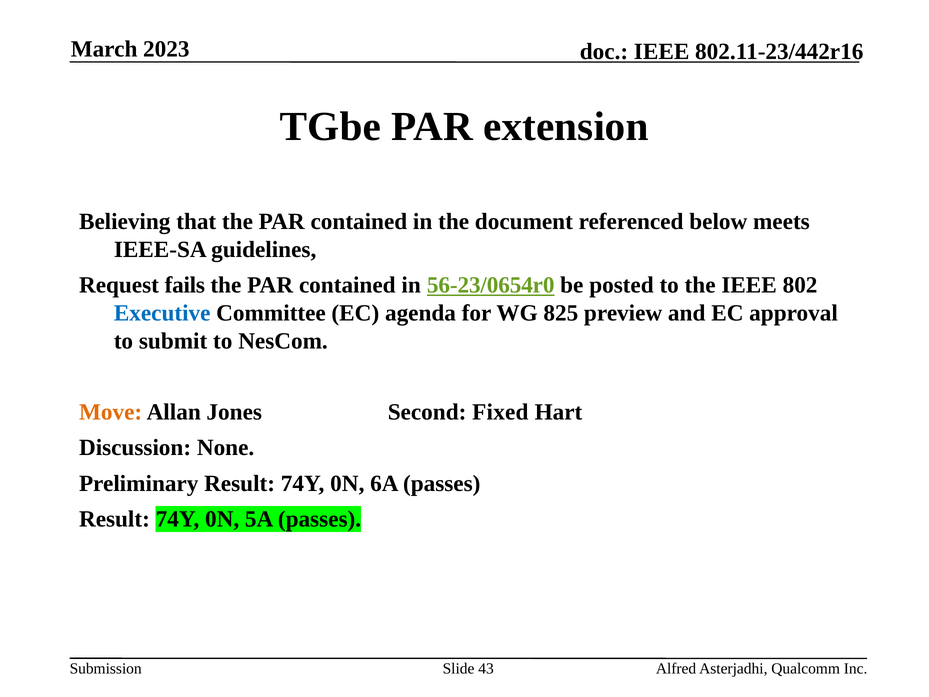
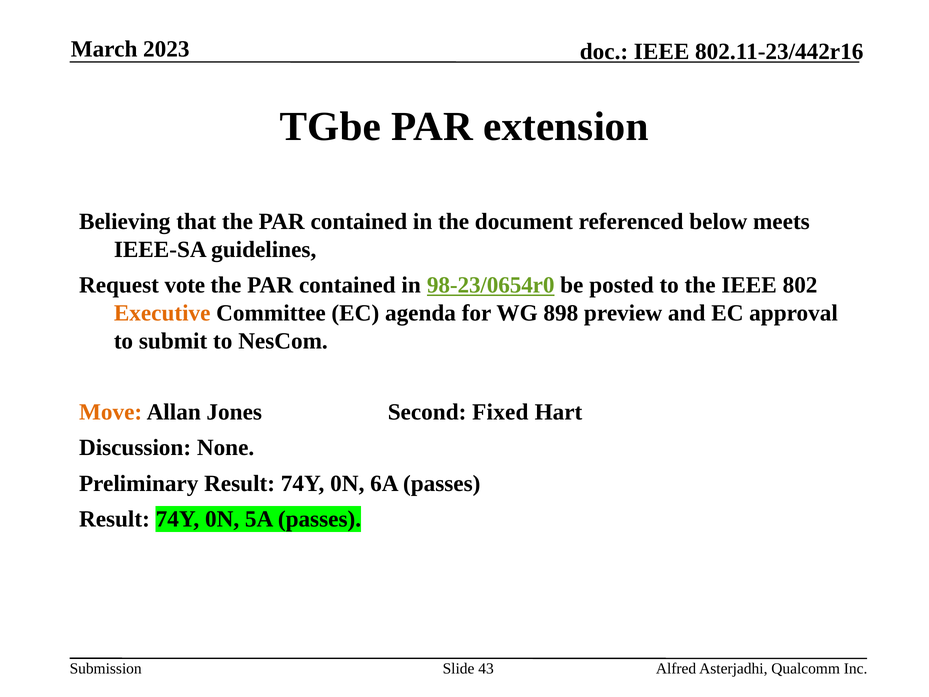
fails: fails -> vote (185, 285)
56-23/0654r0: 56-23/0654r0 -> 98-23/0654r0 (491, 285)
Executive colour: blue -> orange (162, 313)
825: 825 -> 898 (561, 313)
